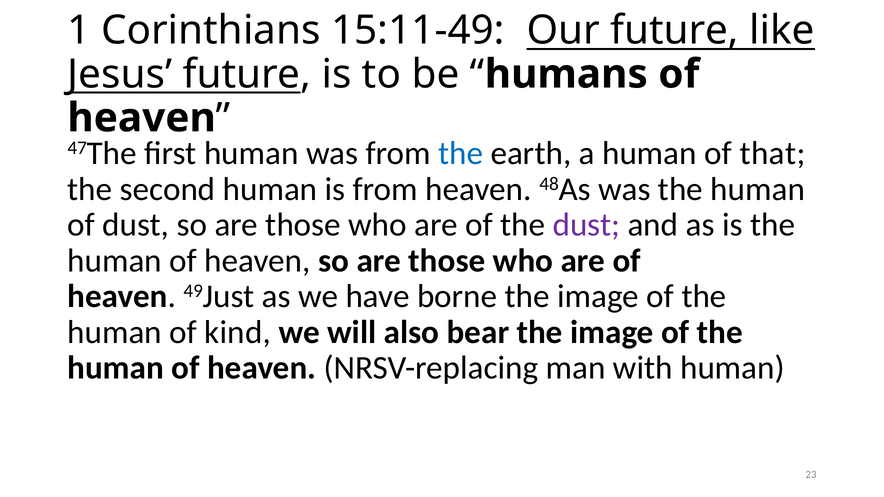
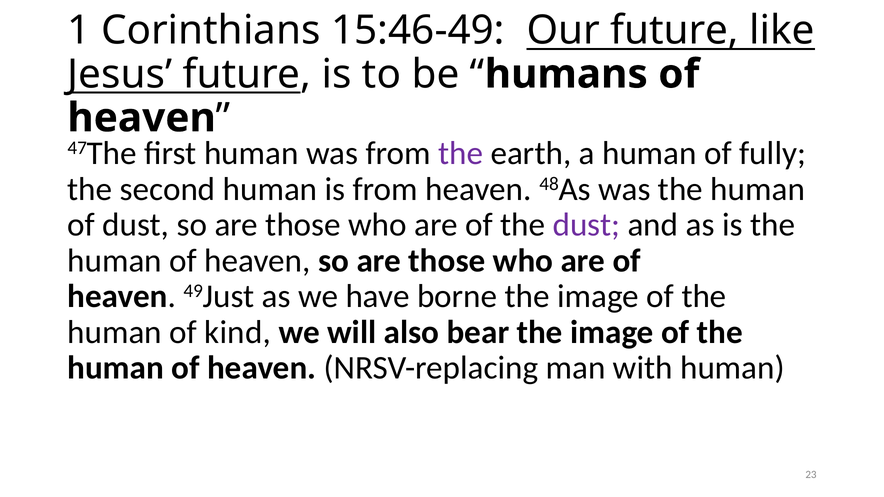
15:11-49: 15:11-49 -> 15:46-49 (418, 31)
the colour: blue -> purple (461, 153)
that: that -> fully (773, 153)
